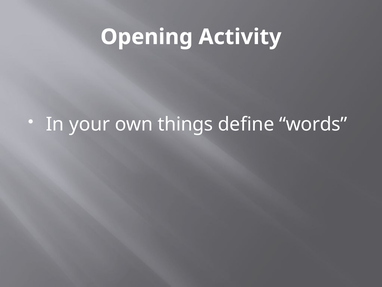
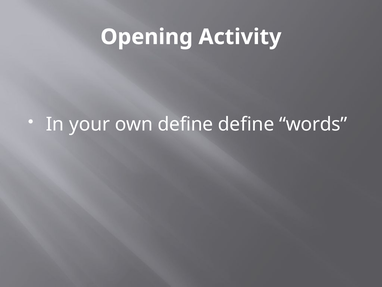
own things: things -> define (185, 124)
